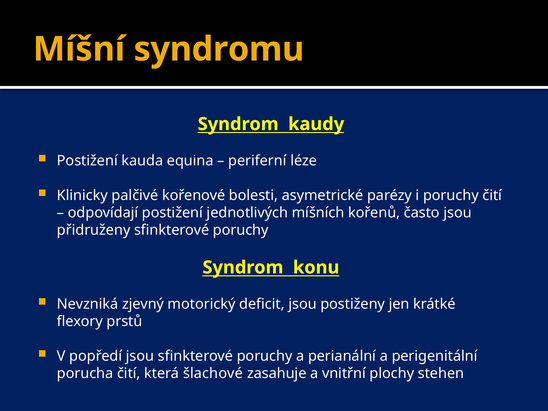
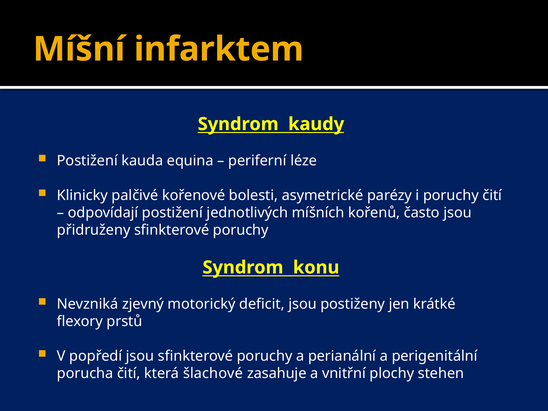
syndromu: syndromu -> infarktem (219, 49)
